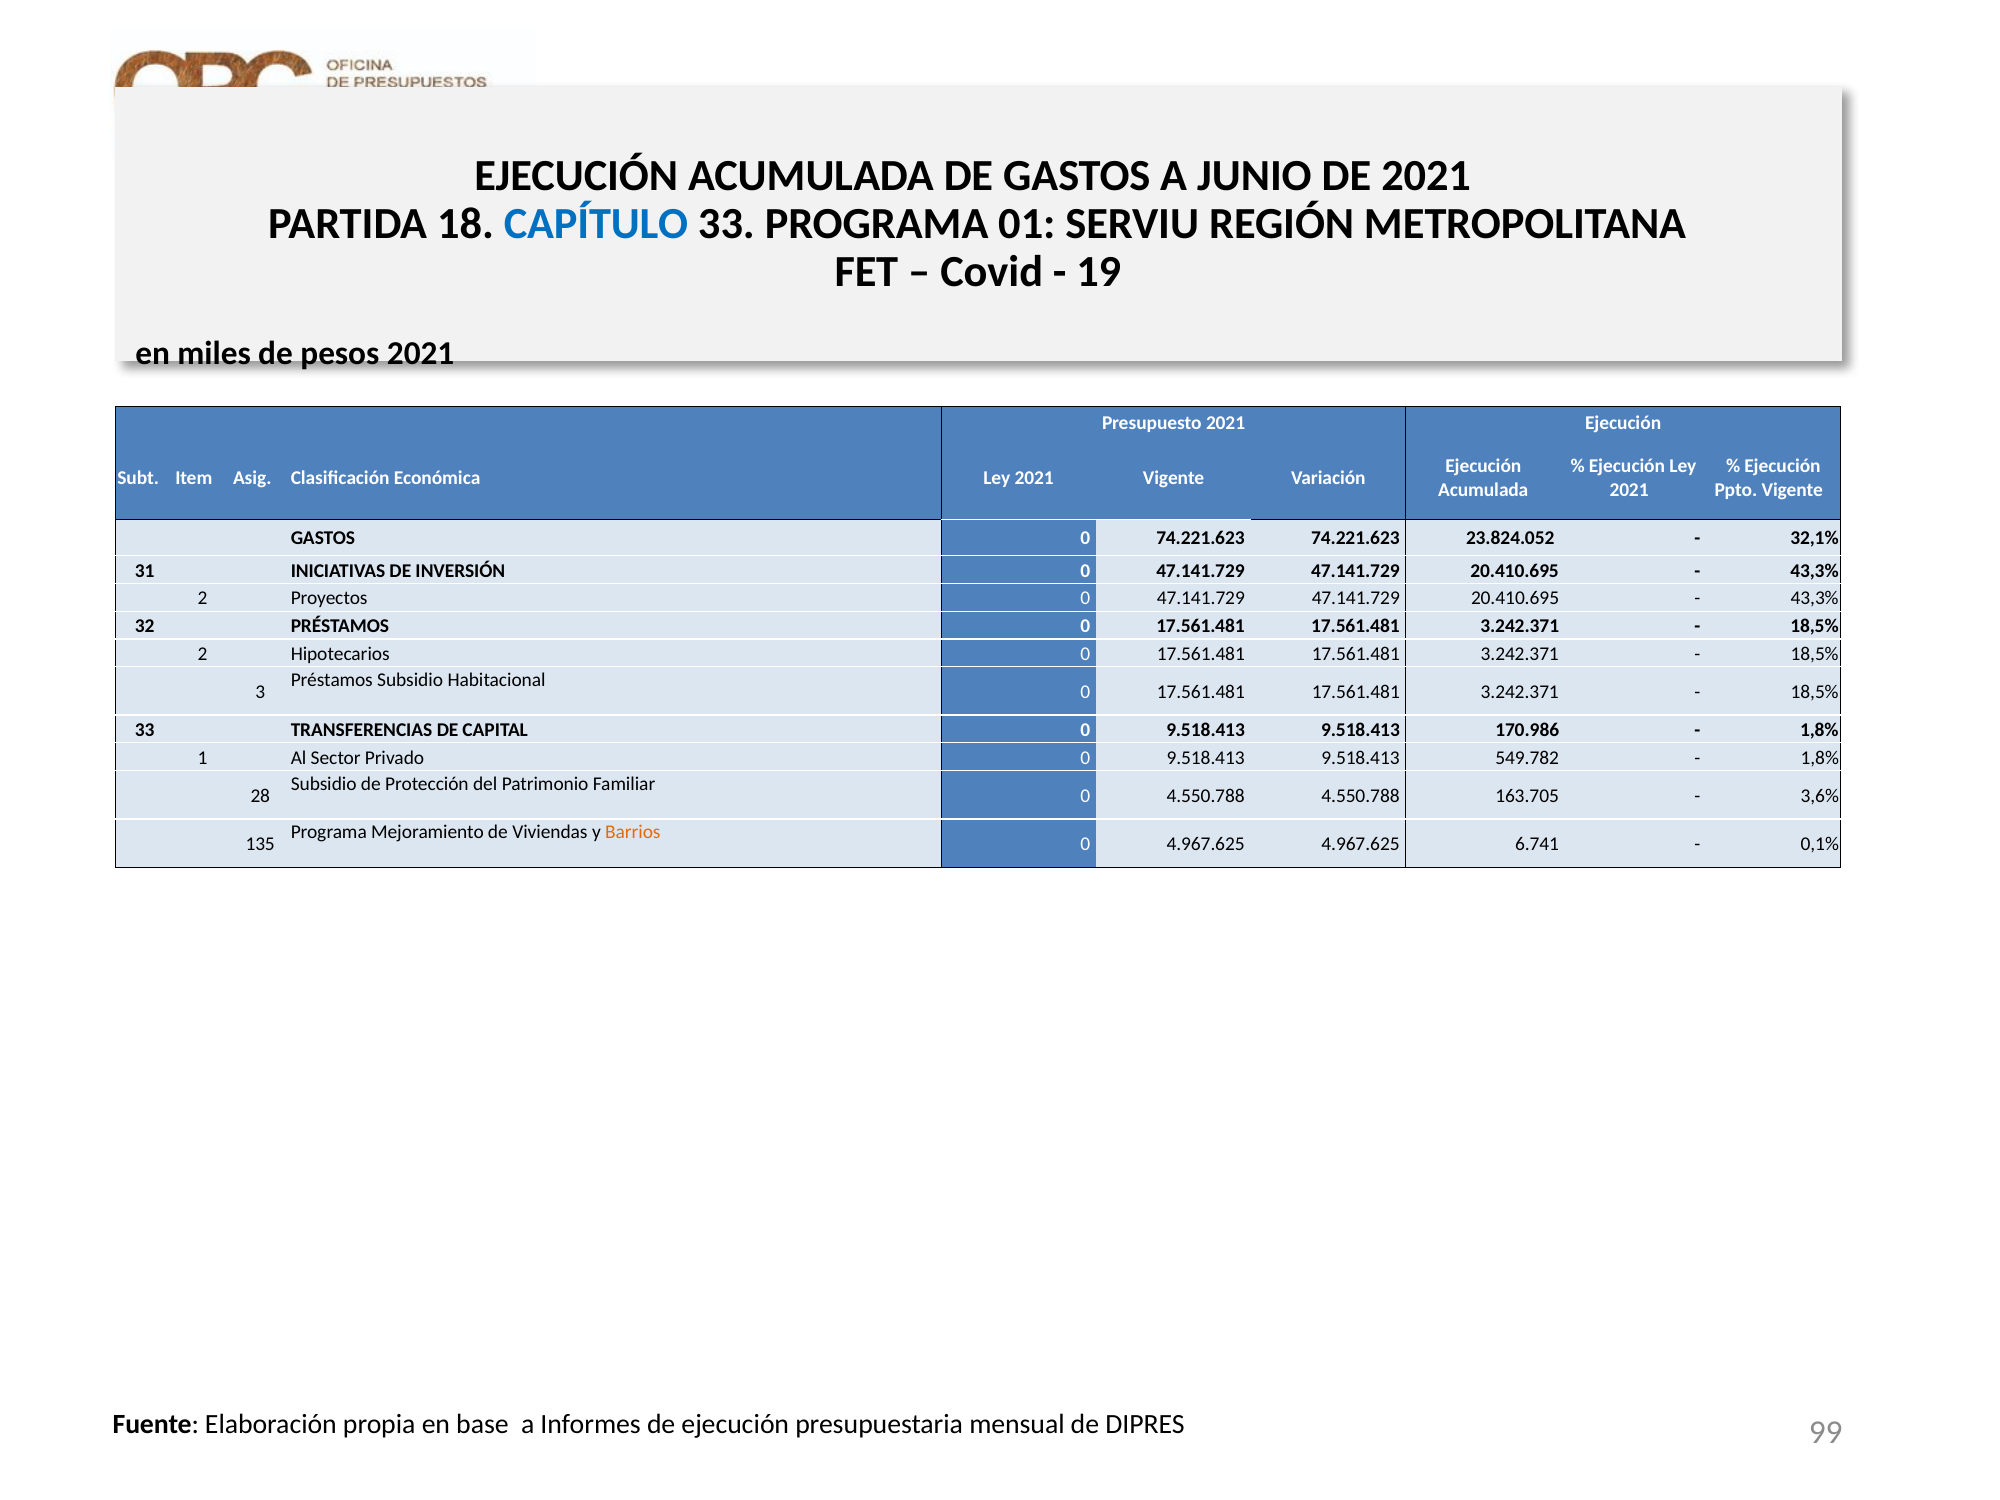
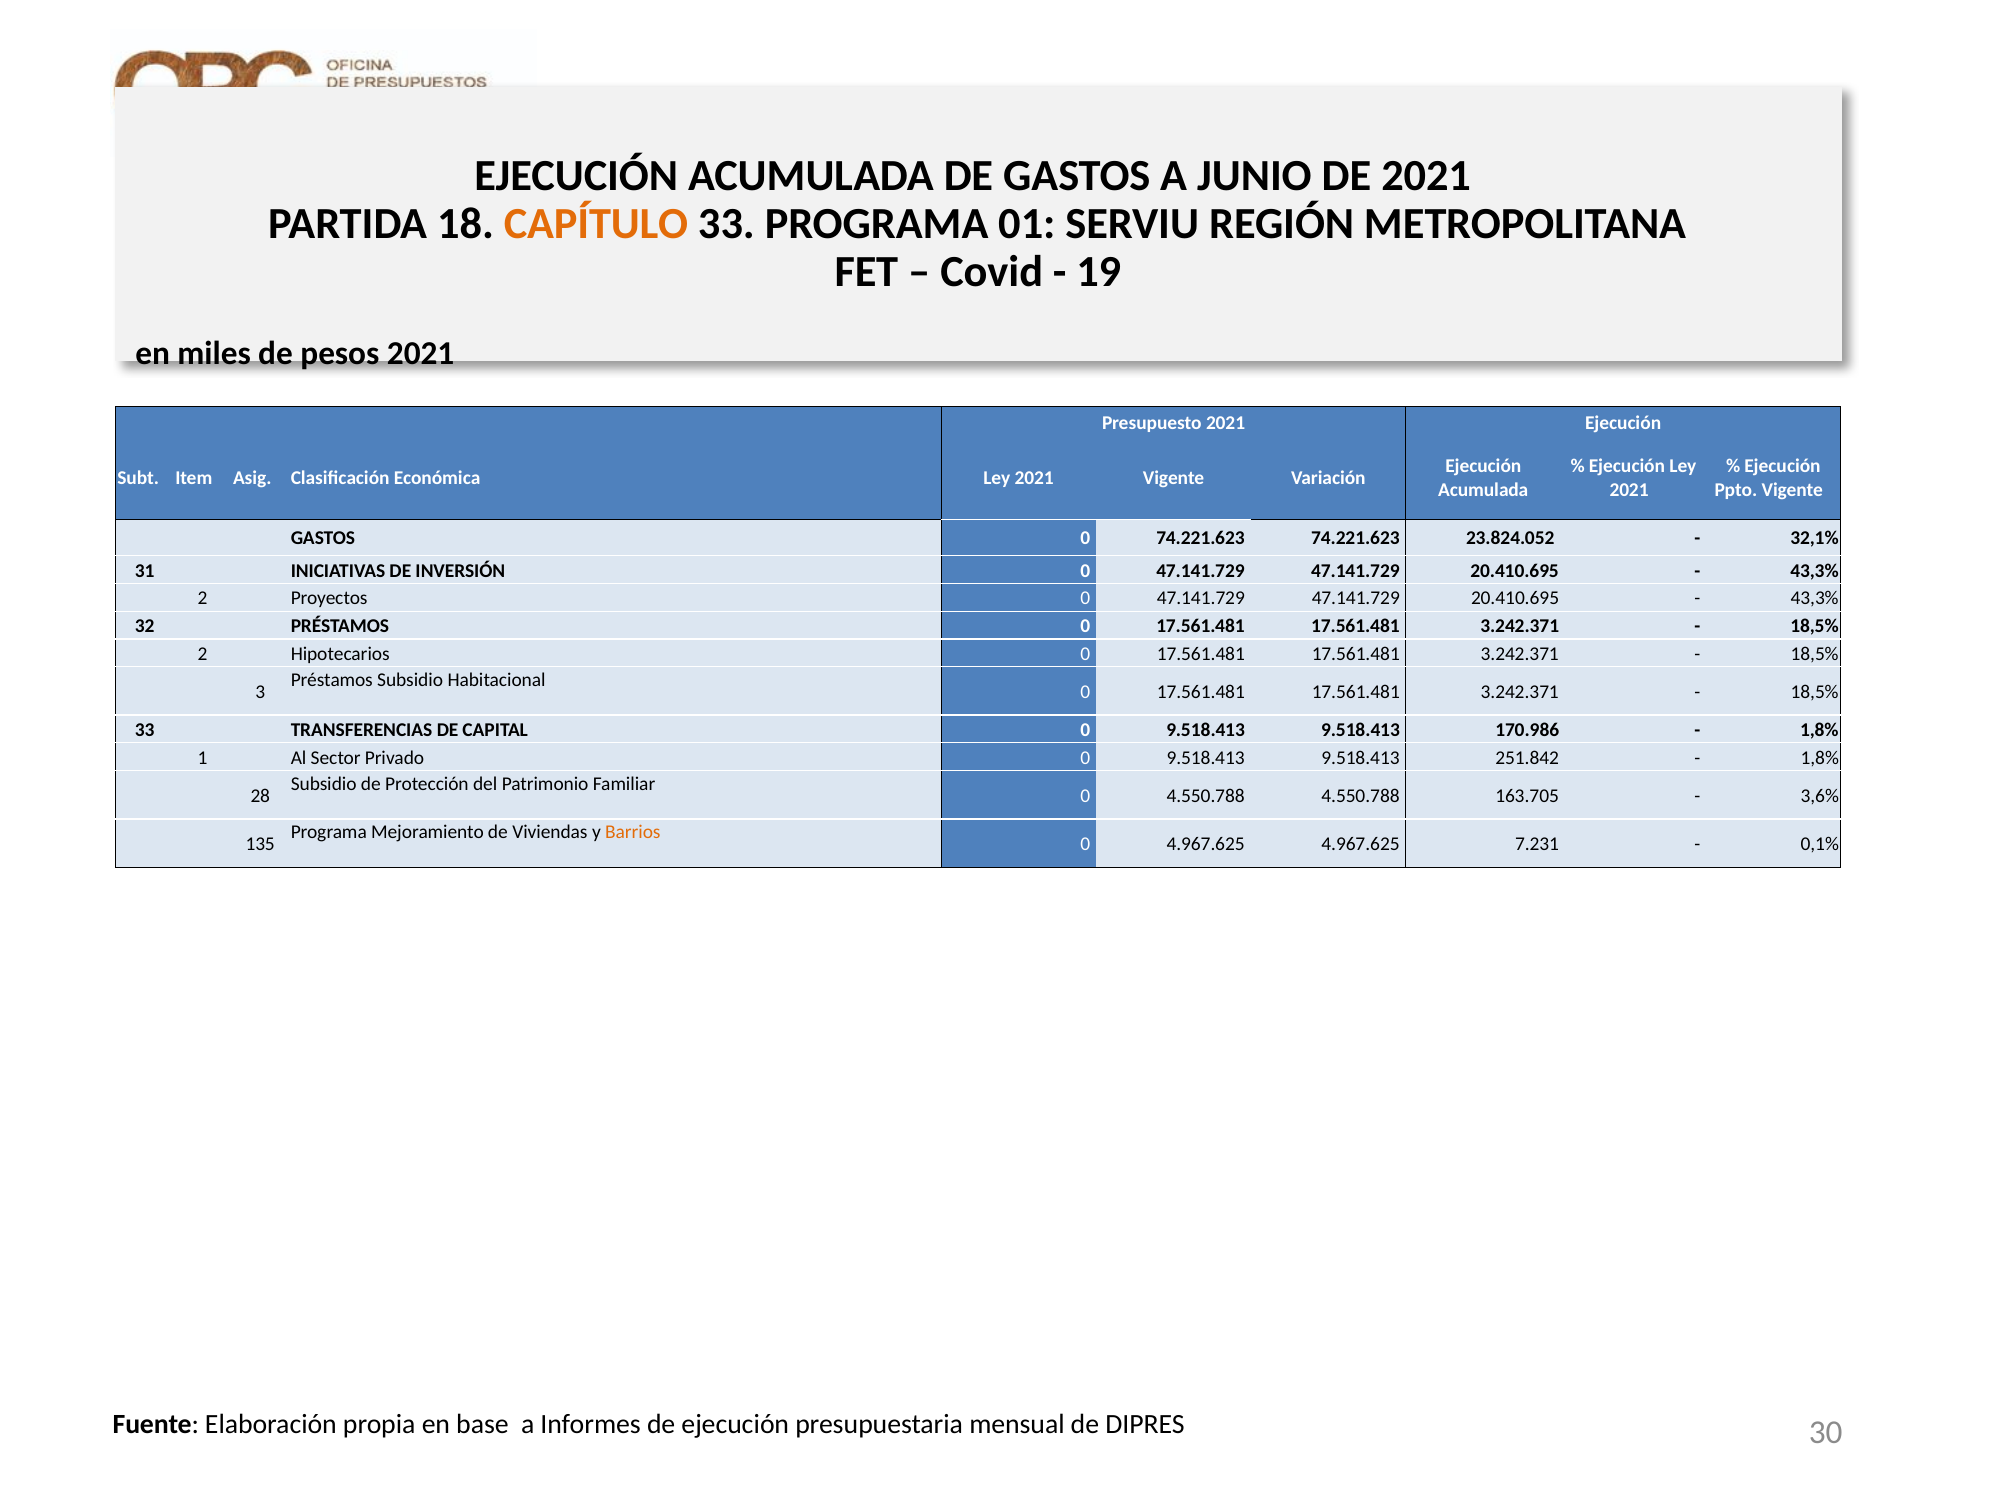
CAPÍTULO colour: blue -> orange (596, 224)
549.782: 549.782 -> 251.842 (1527, 758)
6.741: 6.741 -> 7.231 (1537, 844)
99: 99 -> 30 (1826, 1432)
